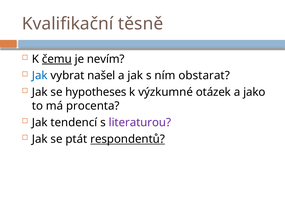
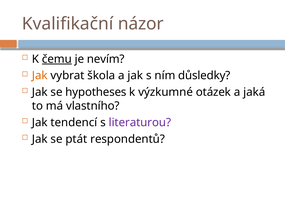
těsně: těsně -> názor (141, 24)
Jak colour: blue -> orange (40, 76)
našel: našel -> škola (101, 76)
obstarat: obstarat -> důsledky (204, 76)
jako: jako -> jaká (254, 92)
procenta: procenta -> vlastního (93, 106)
respondentů underline: present -> none (128, 139)
